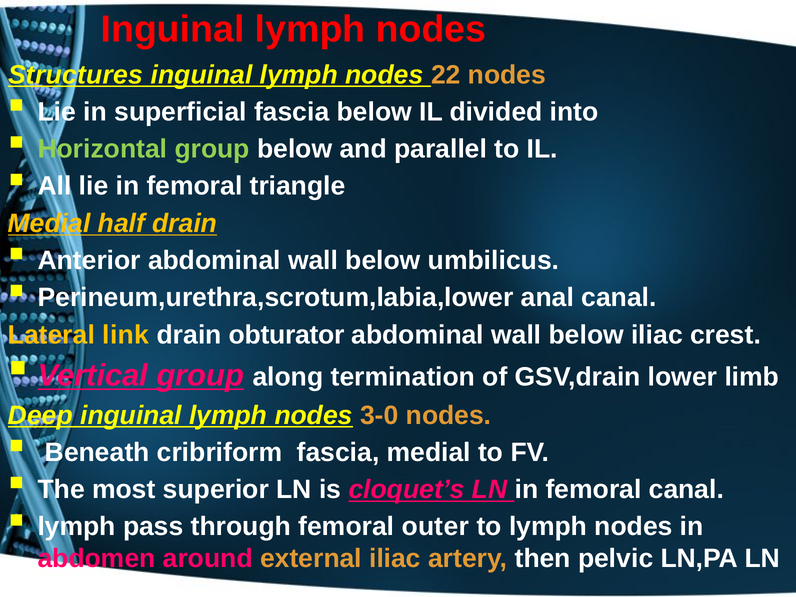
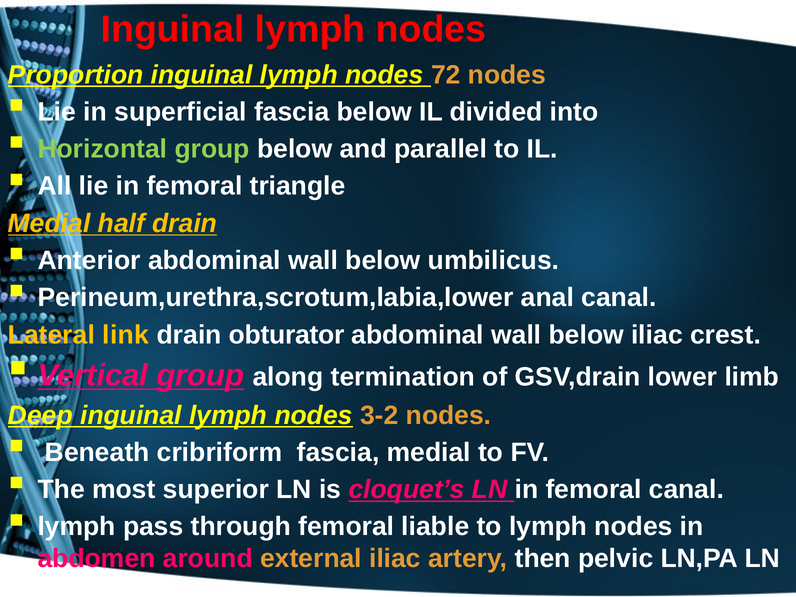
Structures: Structures -> Proportion (76, 75)
22: 22 -> 72 (446, 75)
3-0: 3-0 -> 3-2 (379, 415)
outer: outer -> liable (435, 527)
